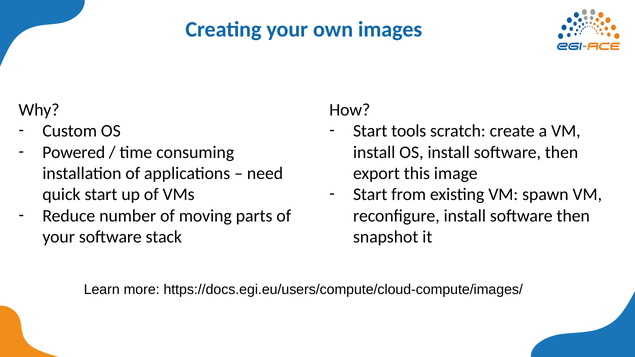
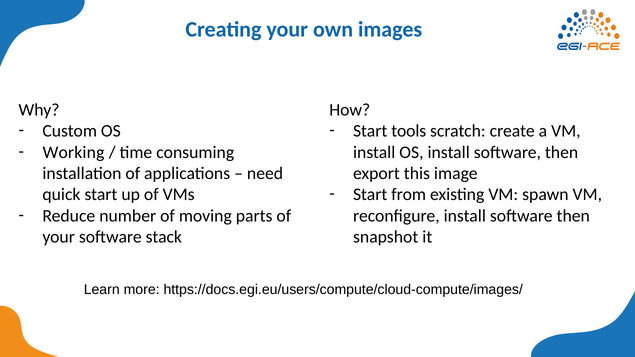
Powered: Powered -> Working (74, 152)
